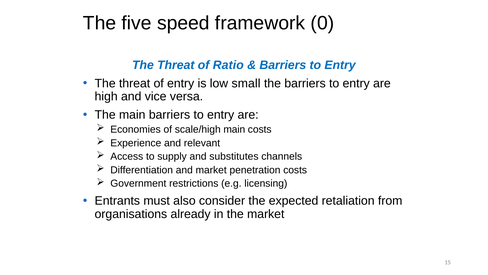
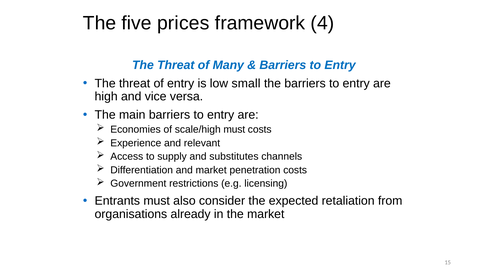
speed: speed -> prices (183, 23)
0: 0 -> 4 (322, 23)
Ratio: Ratio -> Many (228, 65)
scale/high main: main -> must (234, 129)
